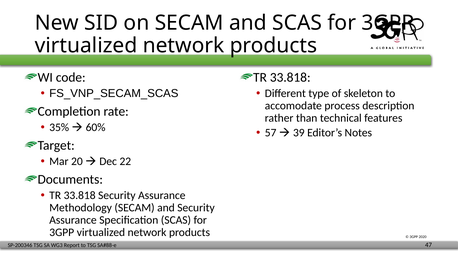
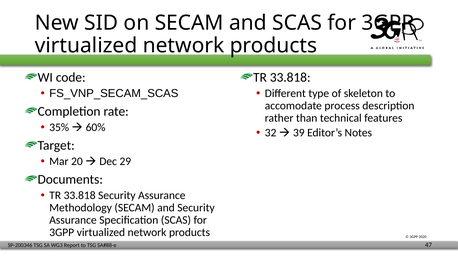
57: 57 -> 32 (271, 133)
22: 22 -> 29 (125, 161)
